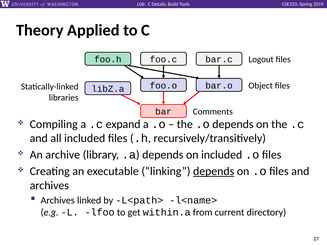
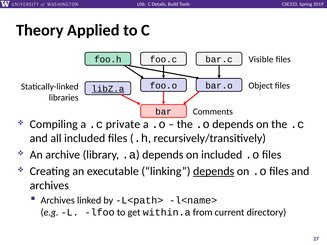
Logout: Logout -> Visible (261, 59)
libZ.a underline: none -> present (108, 89)
expand: expand -> private (123, 124)
